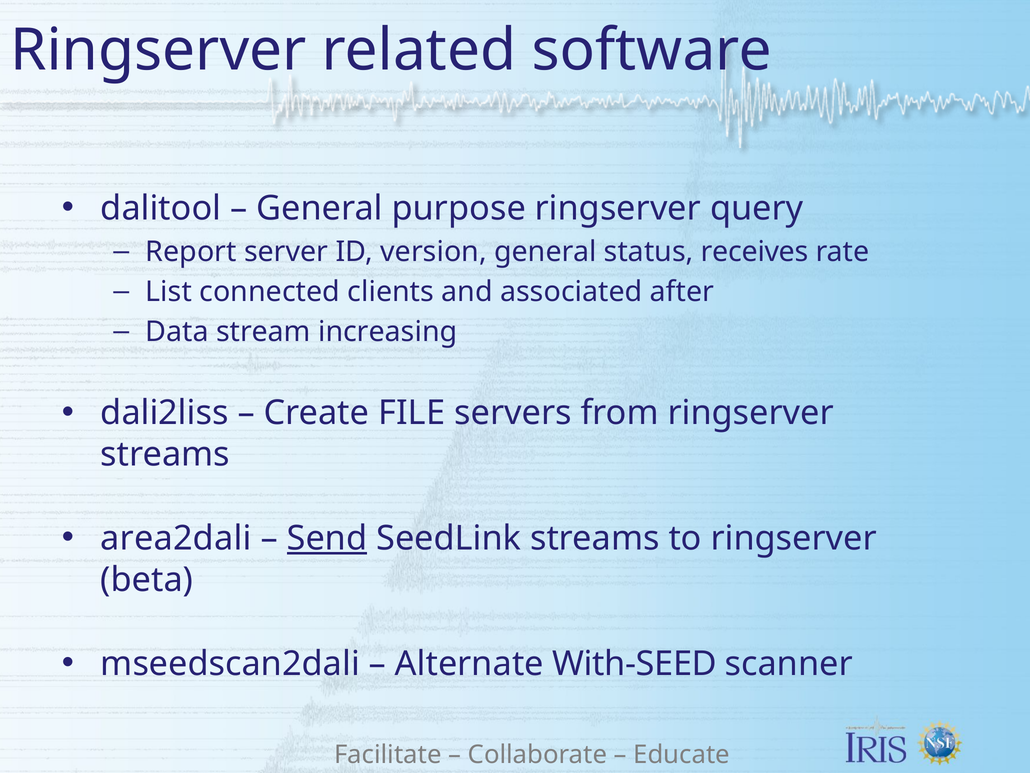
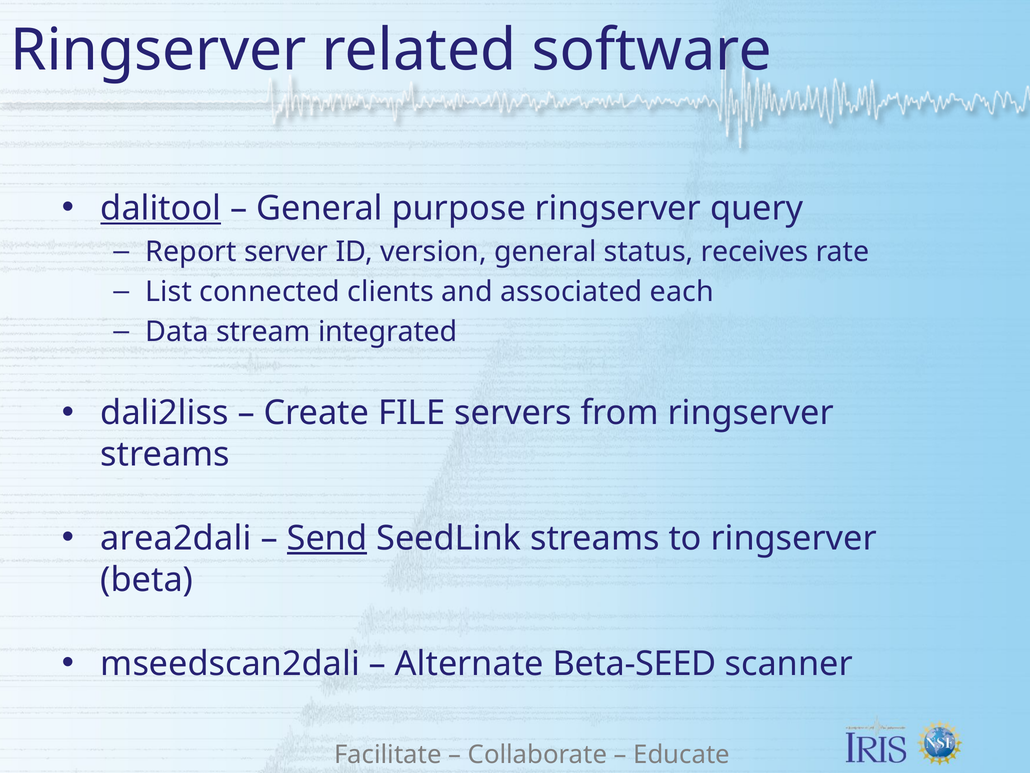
dalitool underline: none -> present (161, 208)
after: after -> each (682, 292)
increasing: increasing -> integrated (388, 332)
With-SEED: With-SEED -> Beta-SEED (634, 663)
